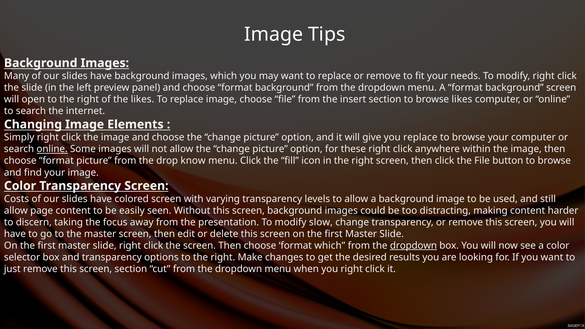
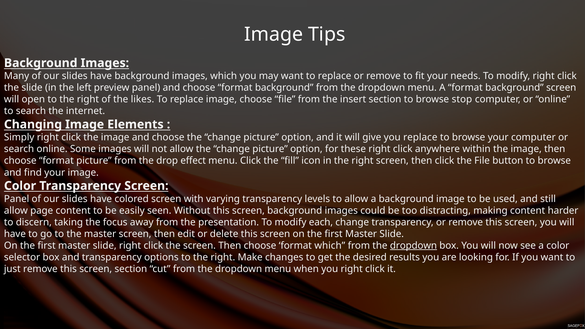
browse likes: likes -> stop (462, 99)
online underline: present -> none (52, 149)
know: know -> effect (193, 161)
Costs: Costs -> Panel (17, 199)
slow: slow -> each (321, 222)
